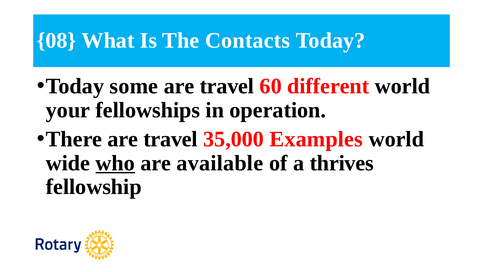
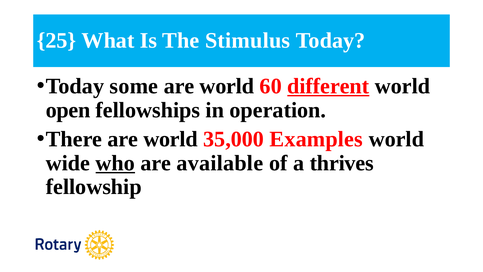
08: 08 -> 25 (57, 41)
Contacts: Contacts -> Stimulus (248, 41)
travel: travel -> world (227, 86)
different underline: none -> present (328, 86)
your: your -> open (68, 110)
There are travel: travel -> world (171, 139)
